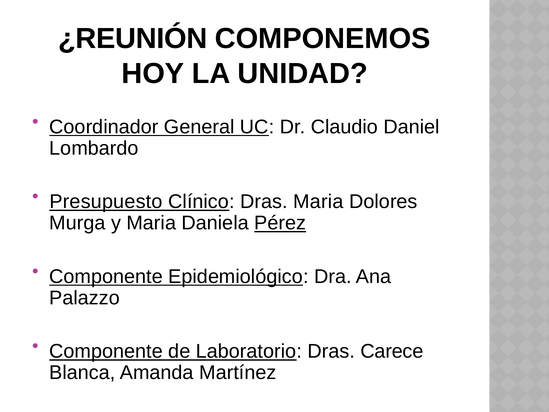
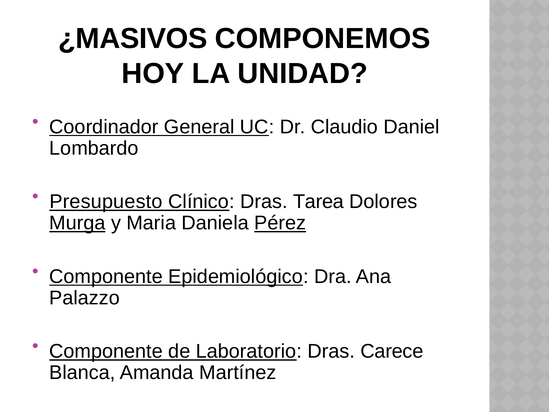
¿REUNIÓN: ¿REUNIÓN -> ¿MASIVOS (133, 39)
Dras Maria: Maria -> Tarea (319, 202)
Murga underline: none -> present (77, 223)
